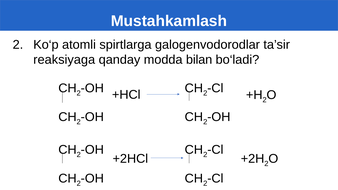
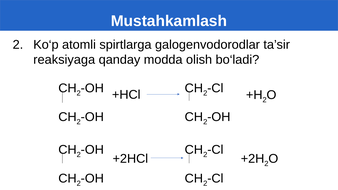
bilan: bilan -> olish (199, 60)
